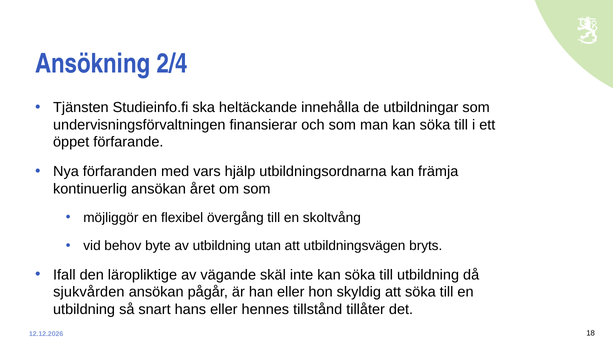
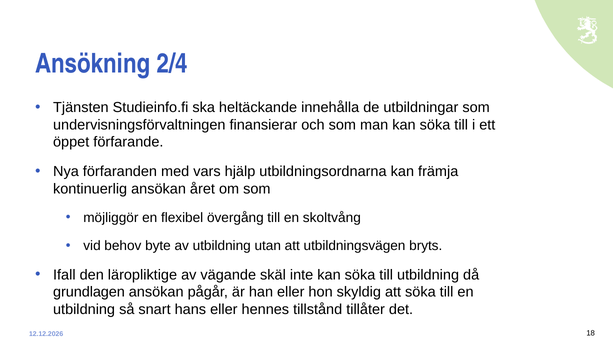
sjukvården: sjukvården -> grundlagen (89, 292)
